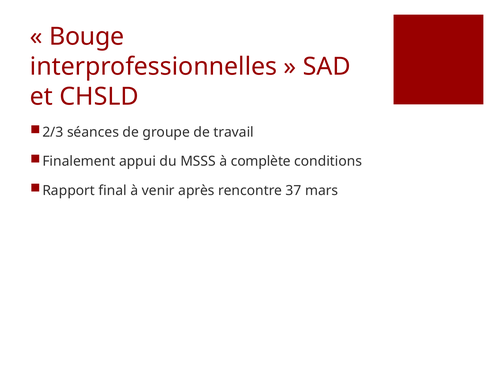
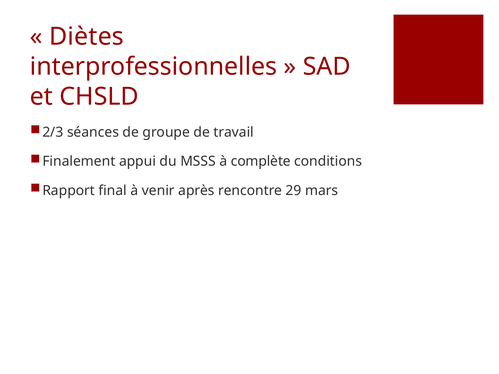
Bouge: Bouge -> Diètes (86, 37)
37: 37 -> 29 (294, 191)
